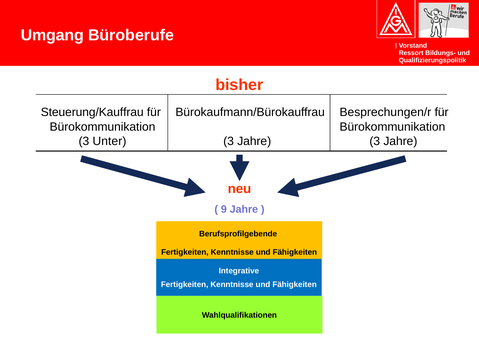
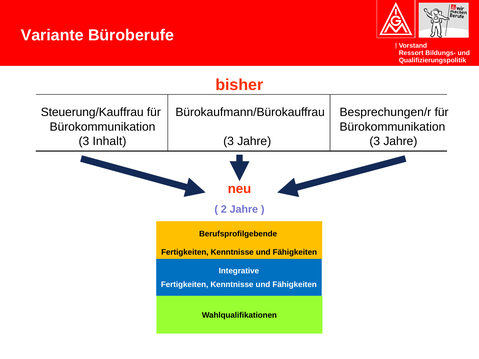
Umgang: Umgang -> Variante (52, 35)
Unter: Unter -> Inhalt (109, 141)
9: 9 -> 2 (224, 209)
